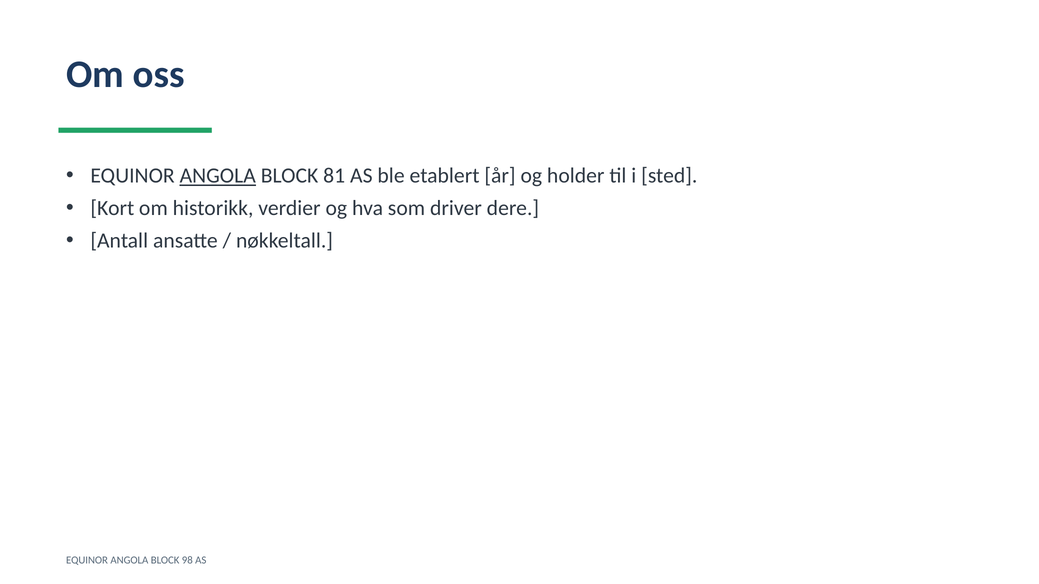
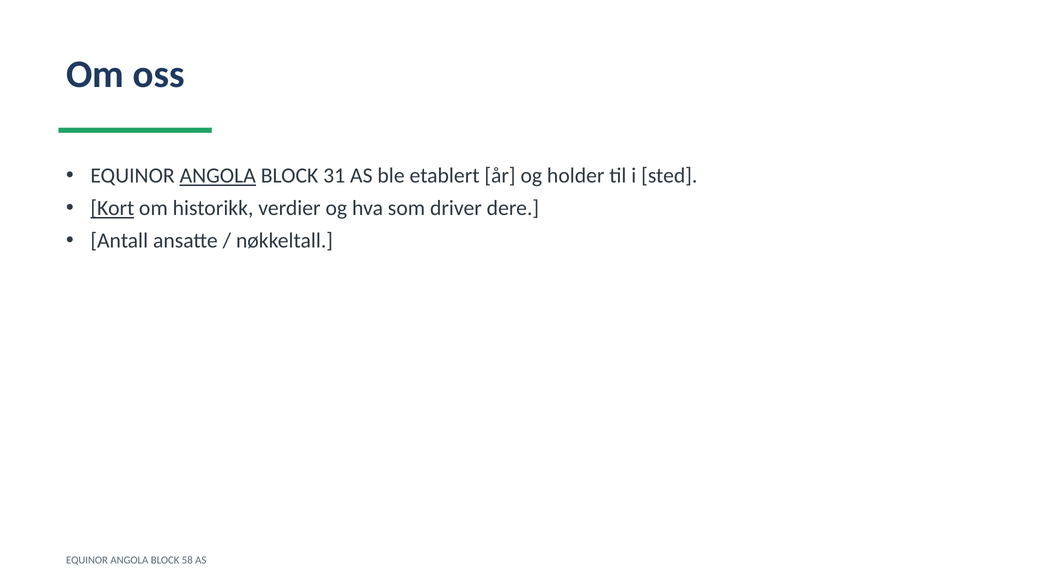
81: 81 -> 31 (334, 176)
Kort underline: none -> present (112, 208)
98: 98 -> 58 (187, 561)
